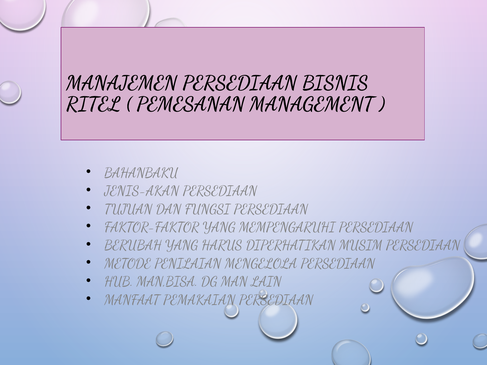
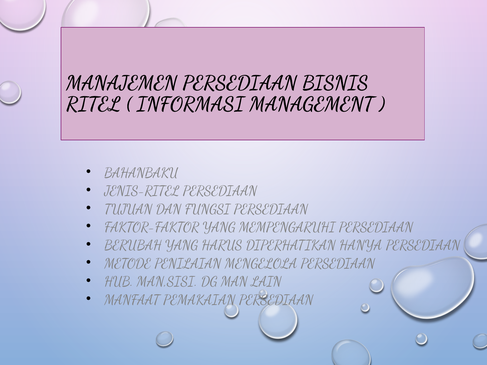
PEMESANAN: PEMESANAN -> INFORMASI (190, 104)
JENIS-AKAN: JENIS-AKAN -> JENIS-RITEL (142, 191)
MUSIM: MUSIM -> HANYA (361, 245)
MAN,BISA: MAN,BISA -> MAN,SISI (167, 282)
